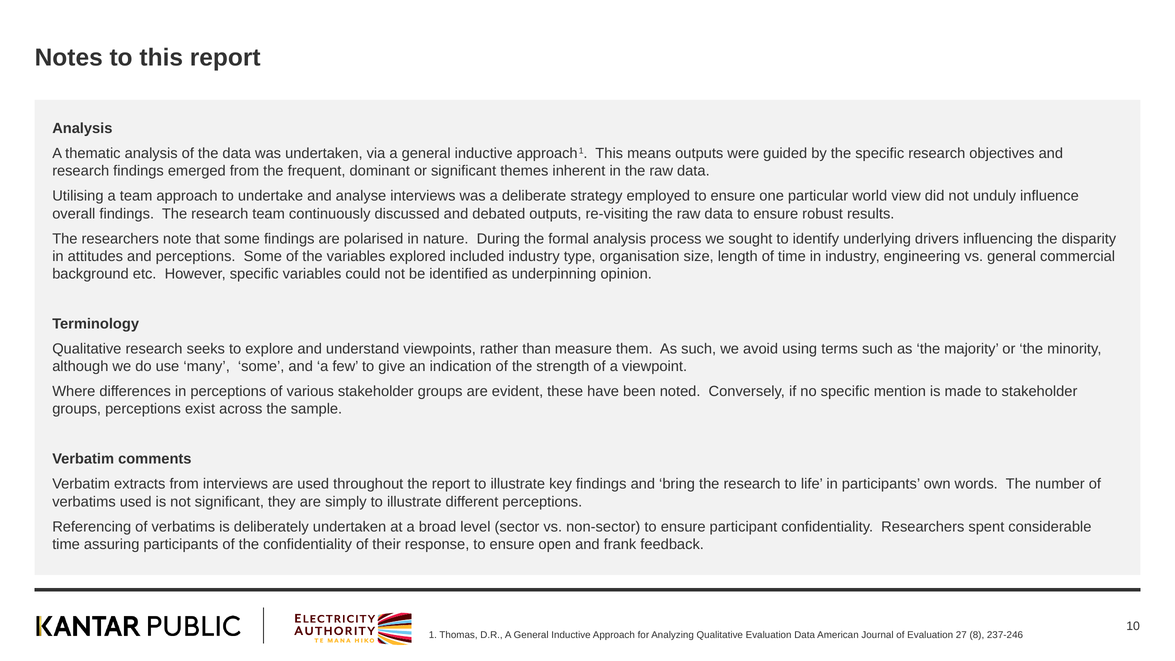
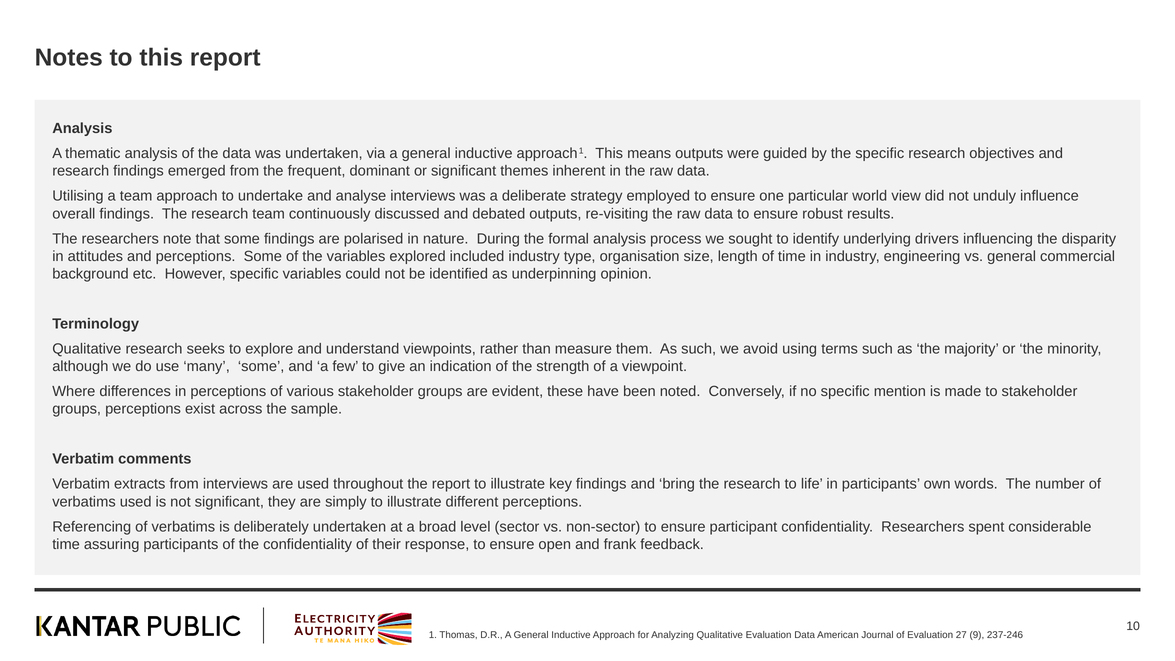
8: 8 -> 9 (977, 635)
